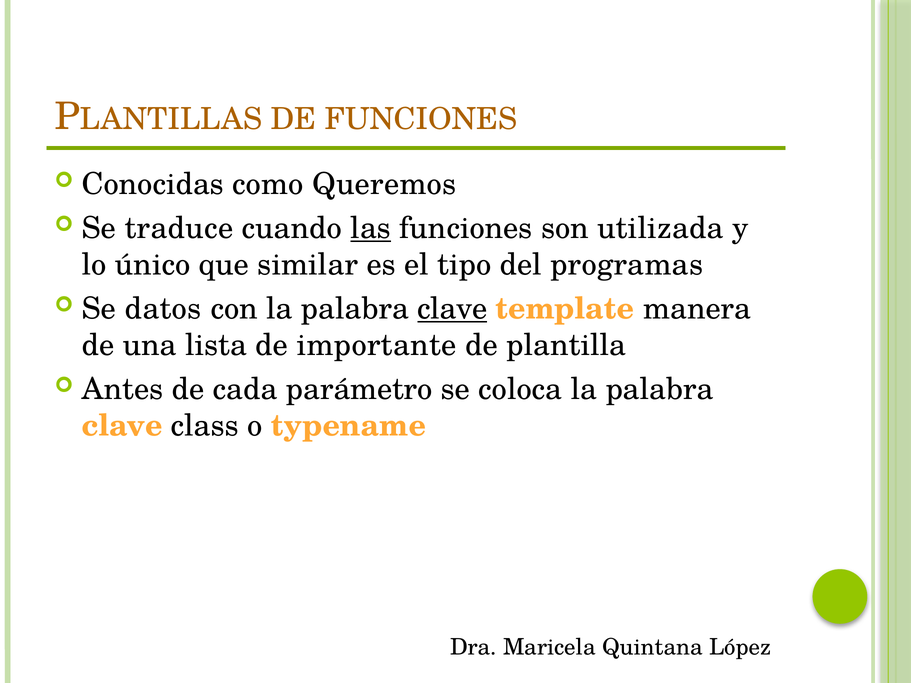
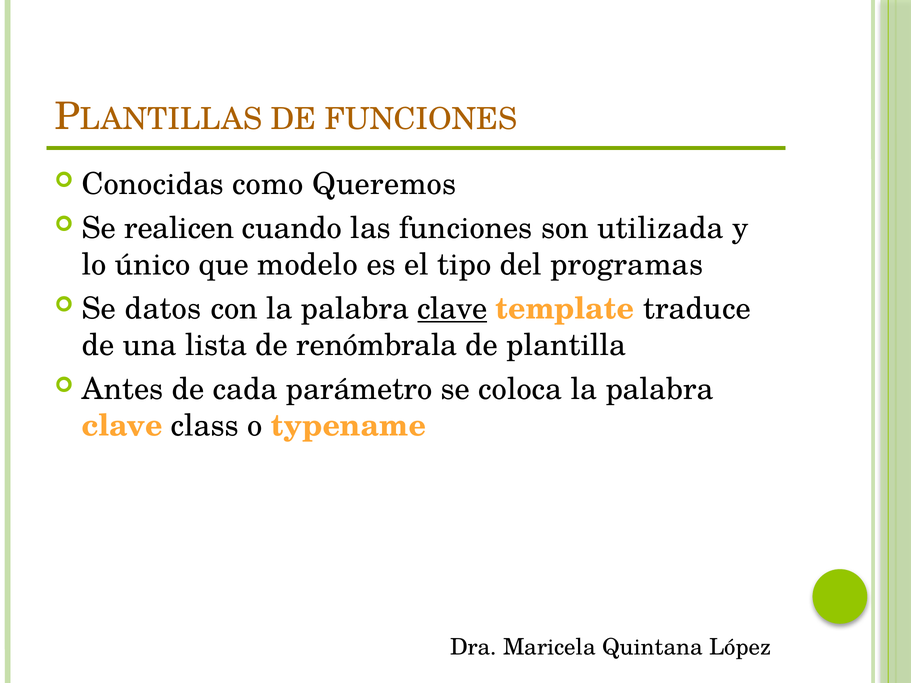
traduce: traduce -> realicen (179, 228)
las underline: present -> none (371, 228)
similar: similar -> modelo (308, 265)
manera: manera -> traduce (697, 309)
importante: importante -> renómbrala (377, 345)
